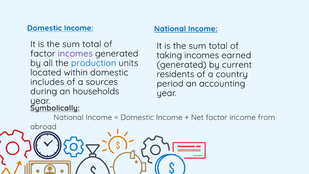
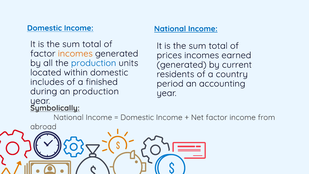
incomes colour: purple -> orange (75, 54)
taking: taking -> prices (169, 55)
sources: sources -> finished (102, 82)
an households: households -> production (96, 91)
